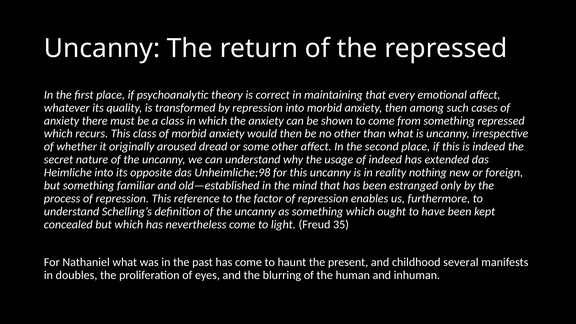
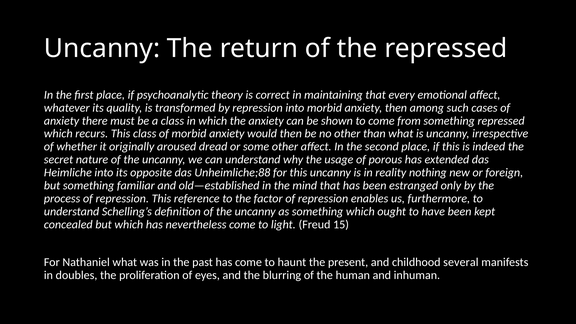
of indeed: indeed -> porous (385, 160)
Unheimliche;98: Unheimliche;98 -> Unheimliche;88 (232, 173)
35: 35 -> 15 (341, 224)
